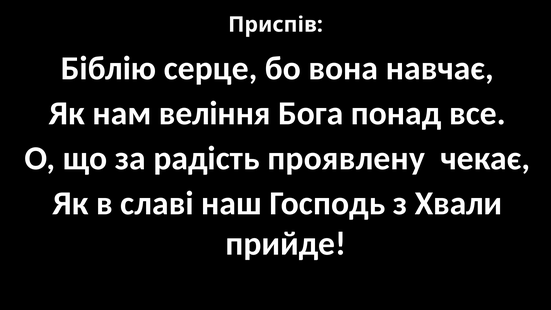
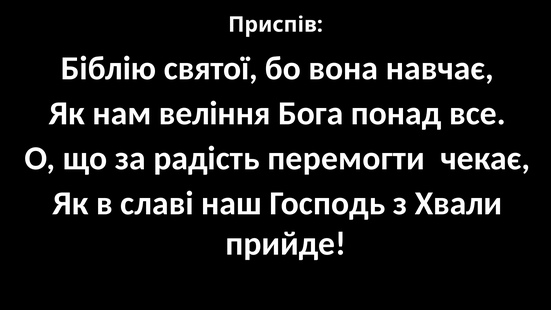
серце: серце -> святої (211, 68)
проявлену: проявлену -> перемогти (346, 158)
